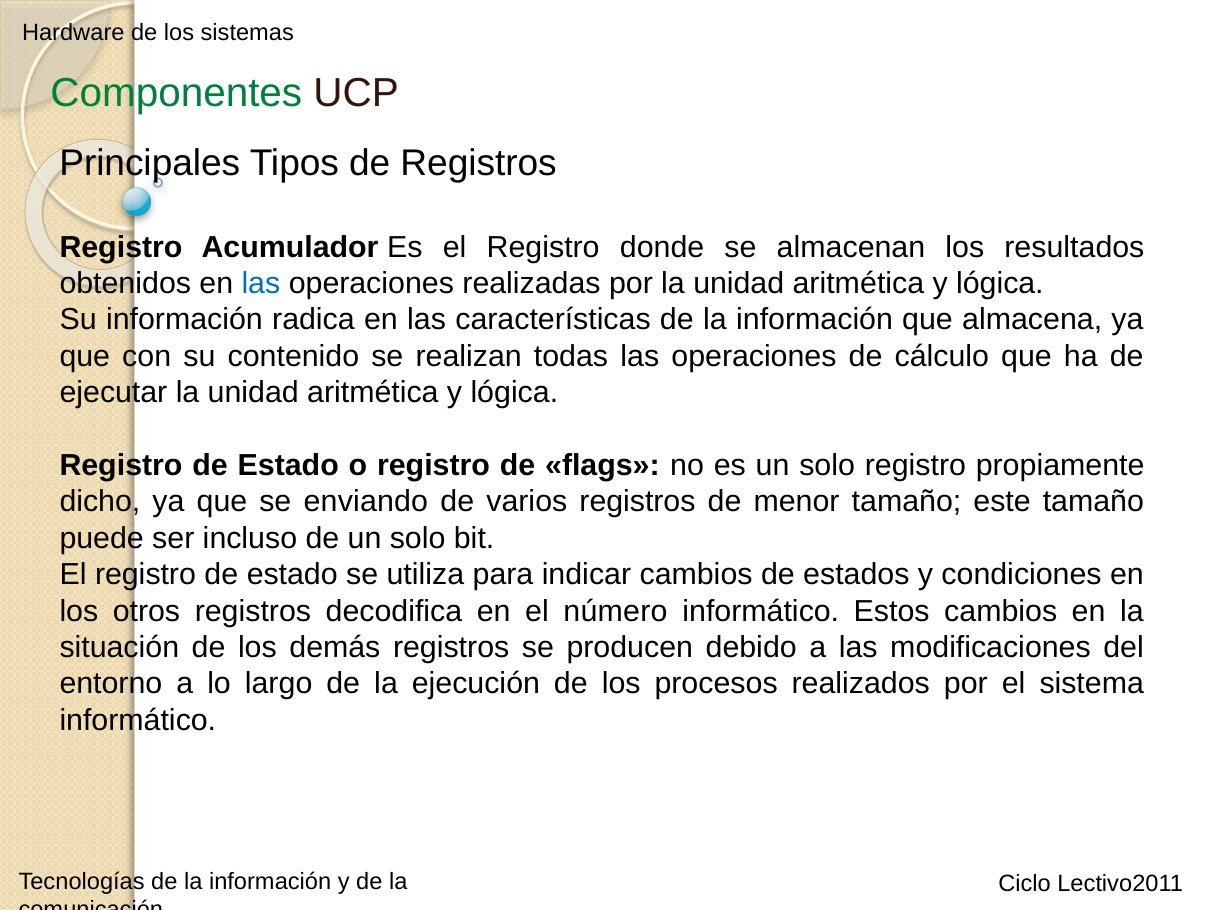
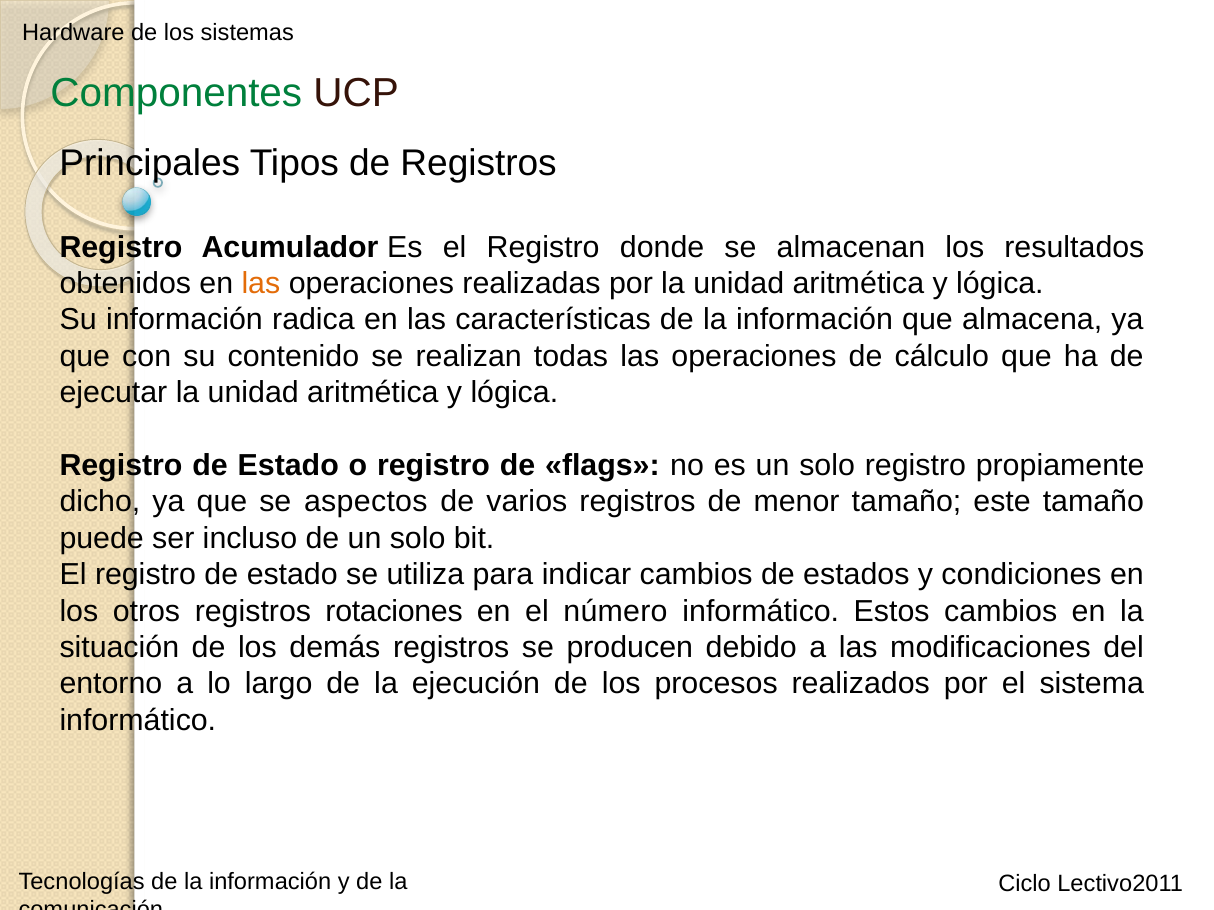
las colour: blue -> orange (261, 284)
enviando: enviando -> aspectos (366, 502)
decodifica: decodifica -> rotaciones (394, 611)
